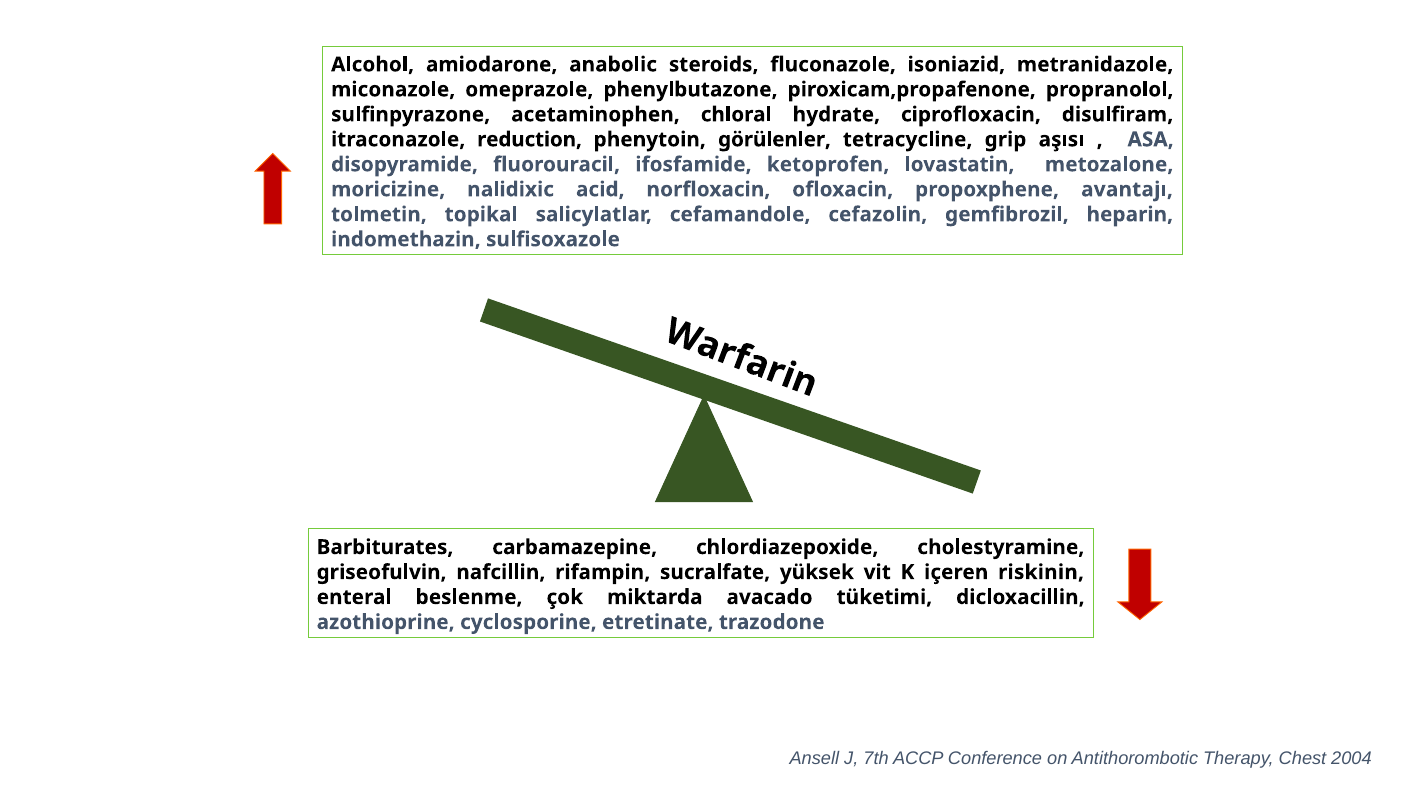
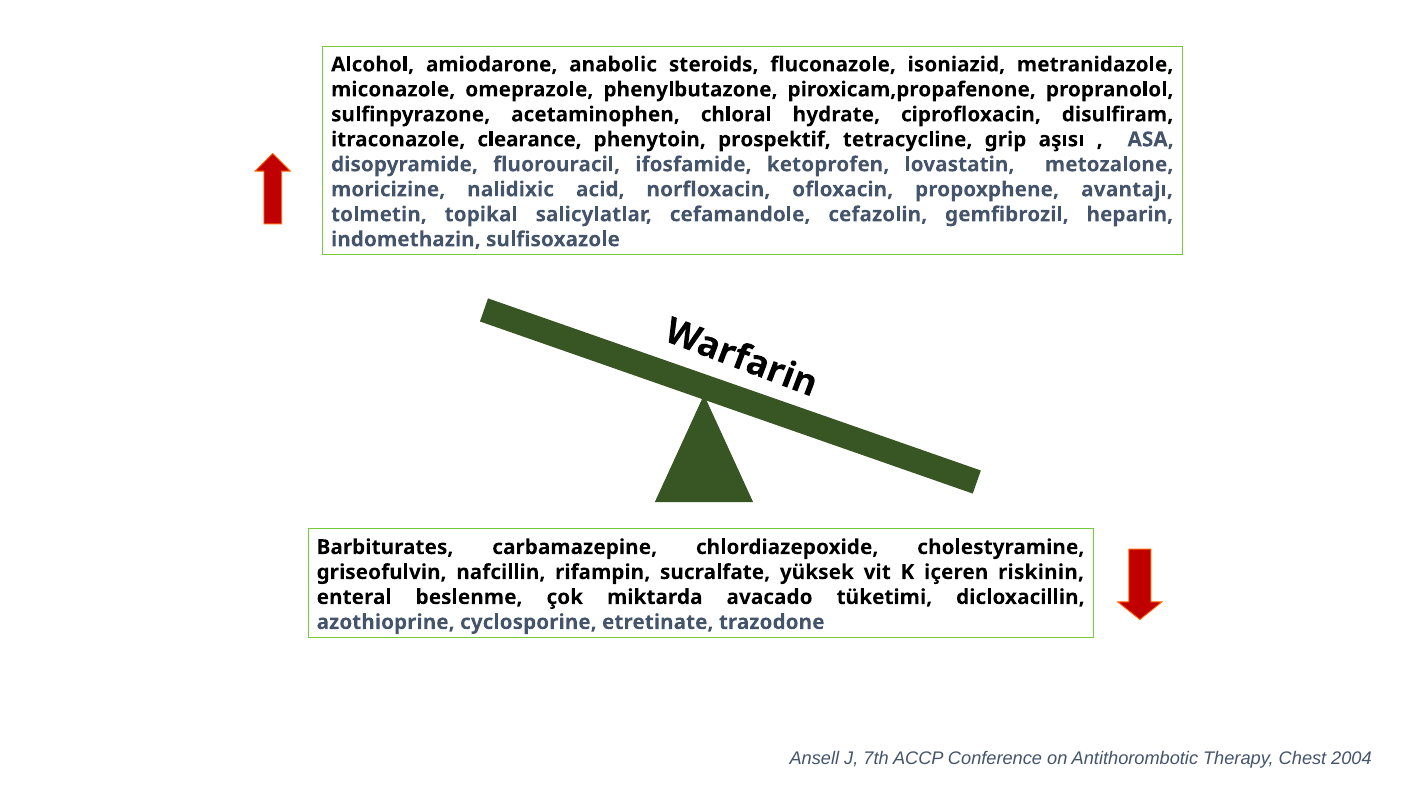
reduction: reduction -> clearance (529, 140)
görülenler: görülenler -> prospektif (774, 140)
